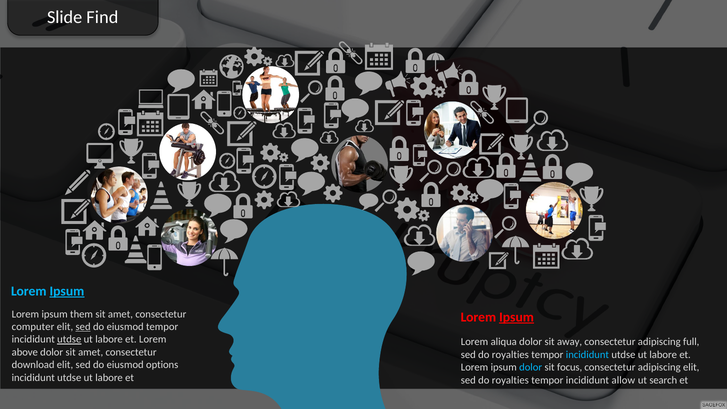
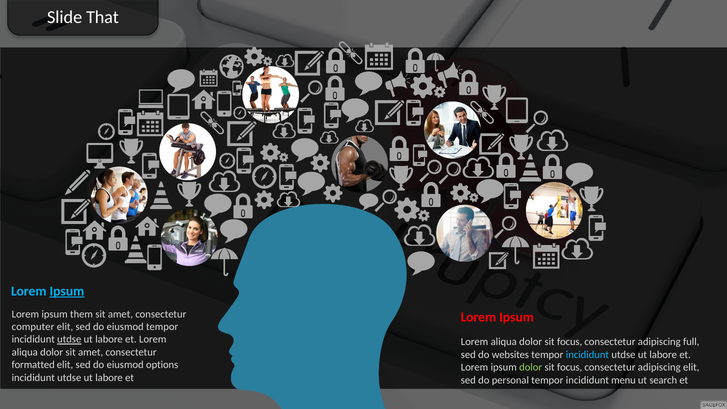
Find: Find -> That (103, 17)
Ipsum underline: present -> none (517, 317)
sed underline: present -> none (83, 327)
away: away -> focus (570, 342)
above: above -> aliqua (25, 352)
royalties: royalties -> websites (510, 354)
download: download -> formatted (33, 365)
dolor colour: light blue -> light green (531, 367)
royalties: royalties -> personal (510, 380)
allow: allow -> menu (623, 380)
